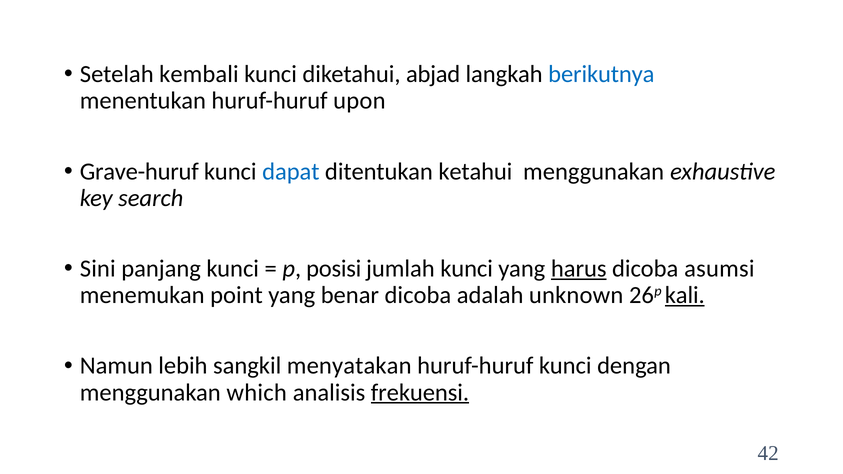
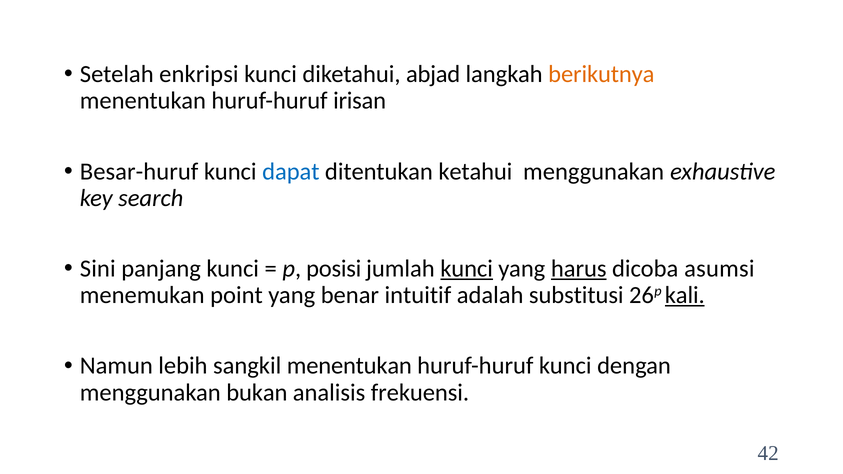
kembali: kembali -> enkripsi (199, 74)
berikutnya colour: blue -> orange (601, 74)
upon: upon -> irisan (360, 101)
Grave-huruf: Grave-huruf -> Besar-huruf (139, 172)
kunci underline: none -> present (467, 269)
benar dicoba: dicoba -> intuitif (418, 295)
unknown: unknown -> substitusi (576, 295)
sangkil menyatakan: menyatakan -> menentukan (349, 366)
which: which -> bukan (257, 393)
frekuensi underline: present -> none (420, 393)
